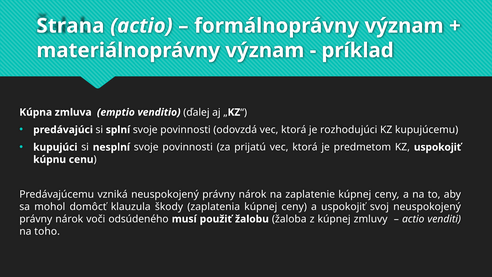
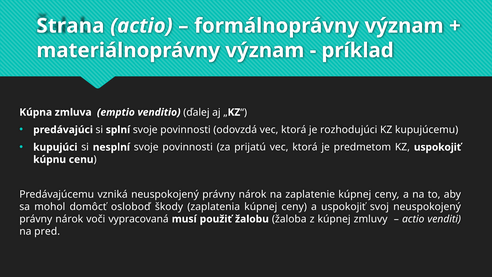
klauzula: klauzula -> osloboď (131, 207)
odsúdeného: odsúdeného -> vypracovaná (139, 219)
toho: toho -> pred (47, 231)
